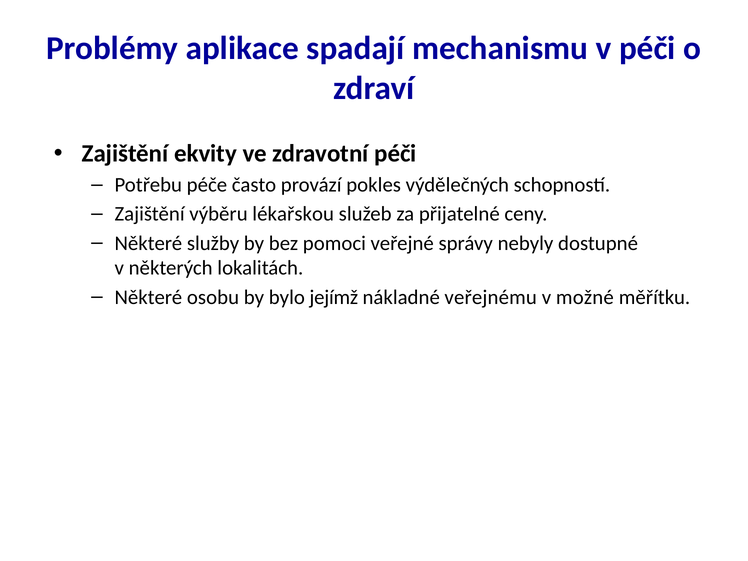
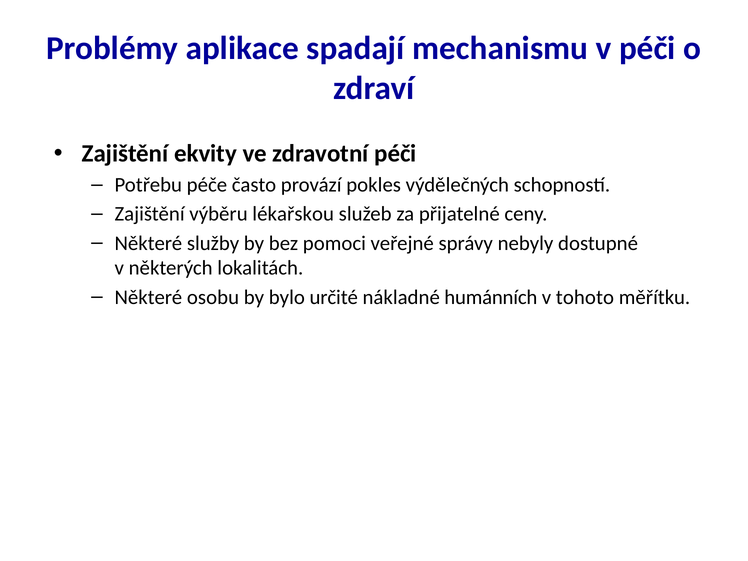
jejímž: jejímž -> určité (334, 297)
veřejnému: veřejnému -> humánních (491, 297)
možné: možné -> tohoto (585, 297)
